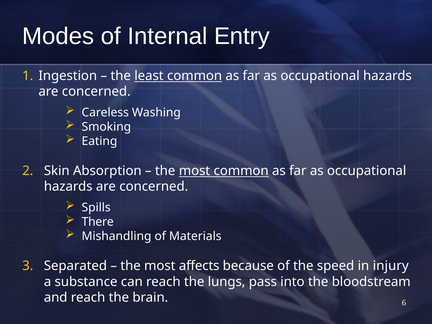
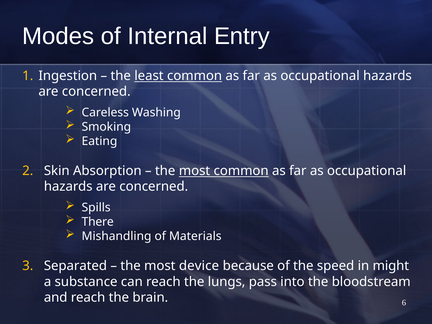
affects: affects -> device (199, 266)
injury: injury -> might (391, 266)
